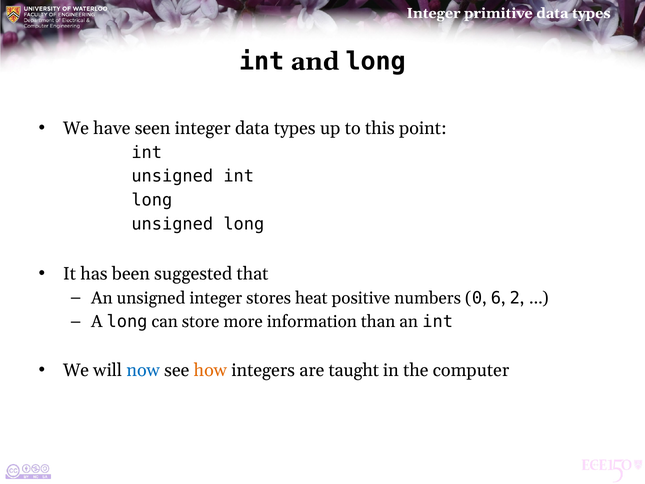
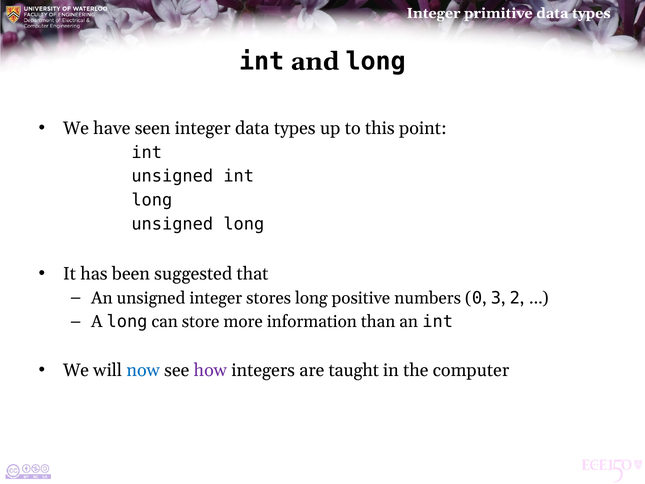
stores heat: heat -> long (311, 298)
6: 6 -> 3 (496, 298)
how colour: orange -> purple (210, 370)
